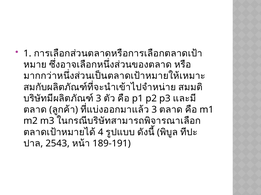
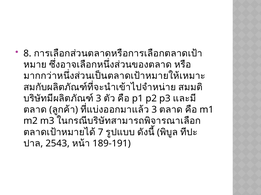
1: 1 -> 8 (27, 54)
4: 4 -> 7 (101, 133)
